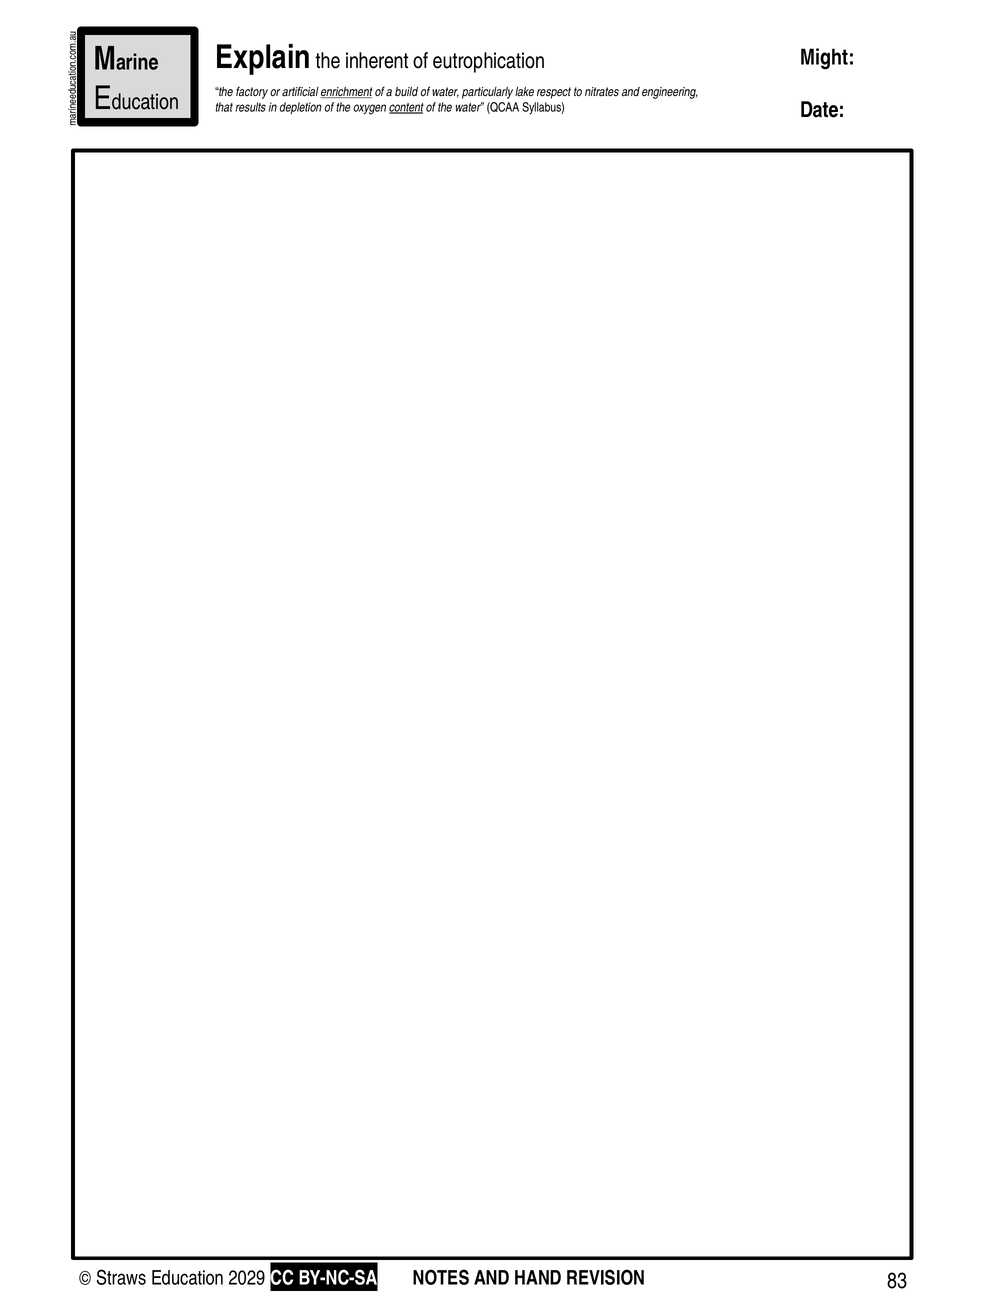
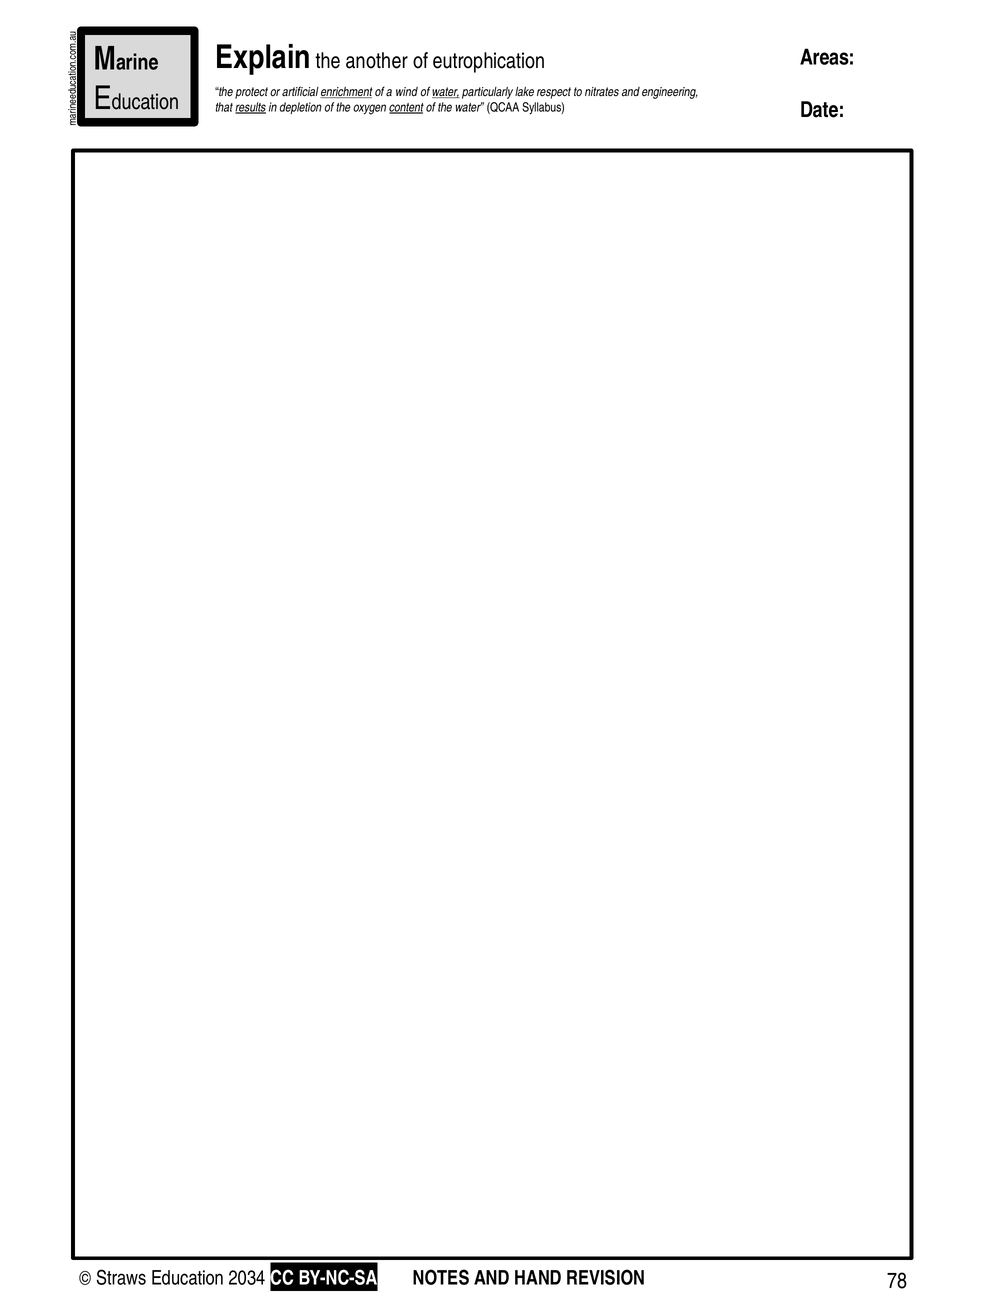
inherent: inherent -> another (377, 61)
Might: Might -> Areas (827, 57)
factory: factory -> protect (252, 92)
build: build -> wind (406, 92)
water underline: none -> present (446, 92)
results underline: none -> present (251, 107)
2029: 2029 -> 2034 (247, 1277)
83: 83 -> 78 (897, 1280)
